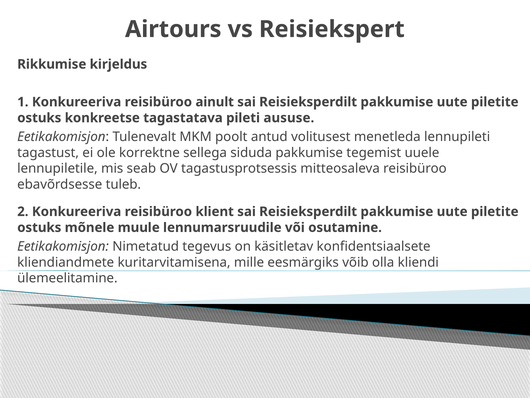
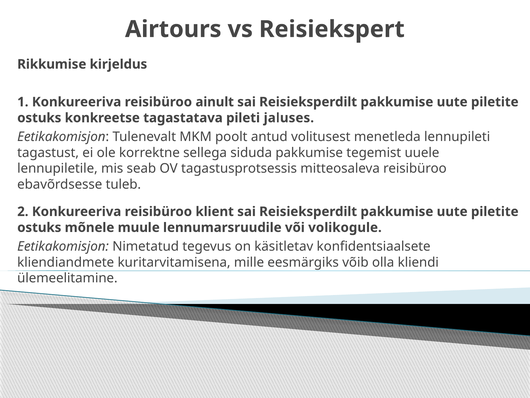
aususe: aususe -> jaluses (289, 118)
osutamine: osutamine -> volikogule (345, 227)
